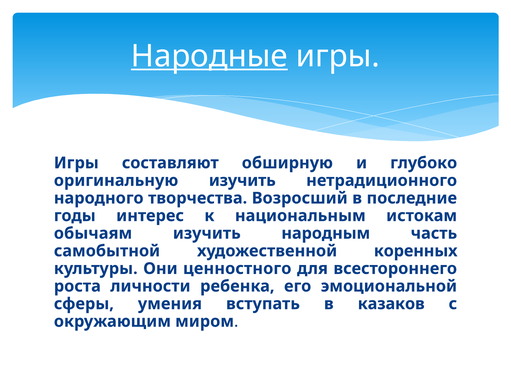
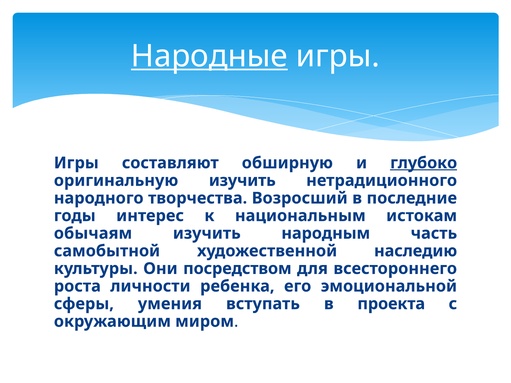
глубоко underline: none -> present (424, 163)
коренных: коренных -> наследию (416, 251)
ценностного: ценностного -> посредством (237, 269)
казаков: казаков -> проекта (391, 304)
